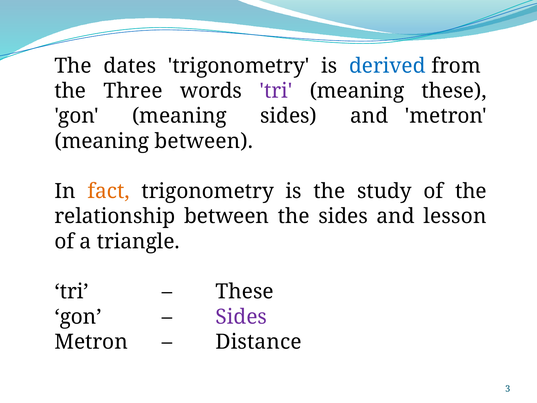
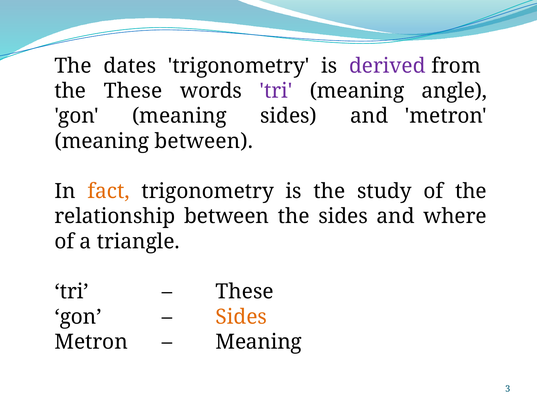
derived colour: blue -> purple (387, 66)
the Three: Three -> These (133, 91)
meaning these: these -> angle (454, 91)
lesson: lesson -> where (455, 216)
Sides colour: purple -> orange (241, 317)
Distance: Distance -> Meaning (259, 342)
